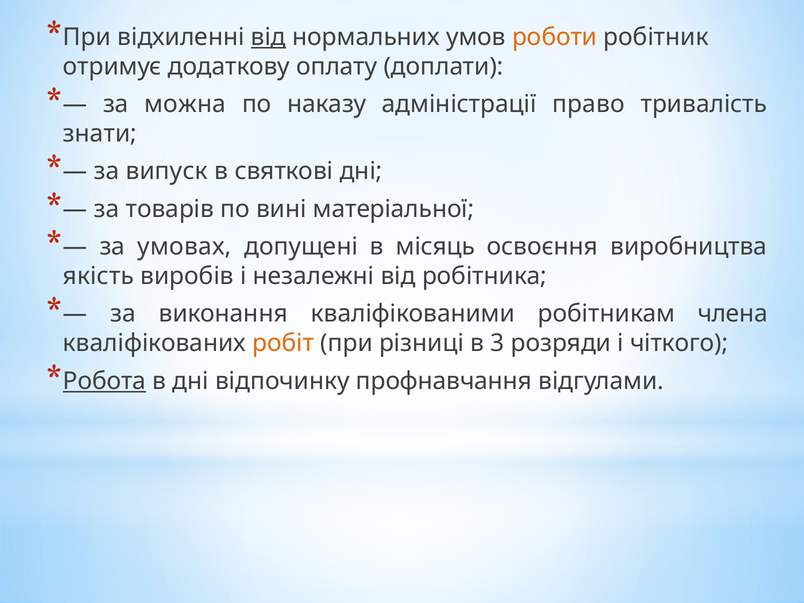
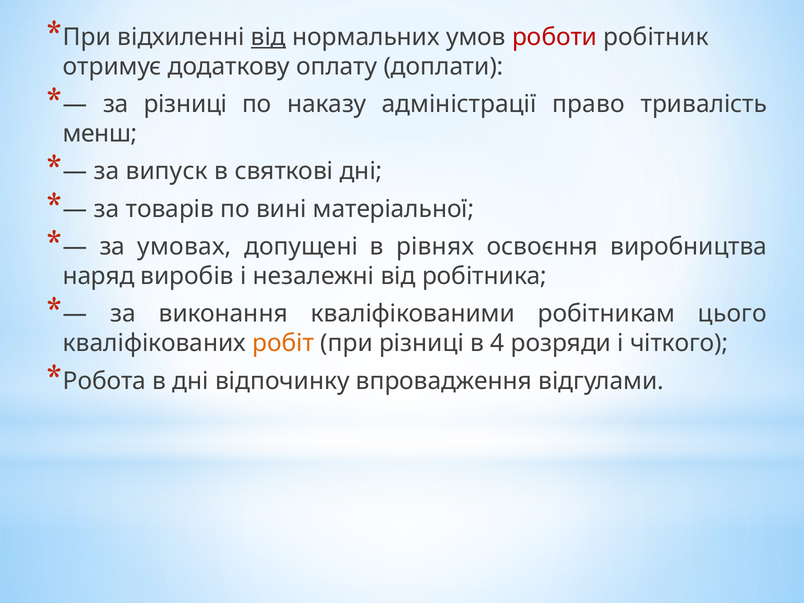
роботи colour: orange -> red (555, 37)
за можна: можна -> різниці (185, 104)
знати: знати -> менш (100, 134)
місяць: місяць -> рівнях (435, 247)
якість: якість -> наряд (99, 276)
члена: члена -> цього (732, 314)
3: 3 -> 4 (497, 343)
Робота underline: present -> none (105, 381)
профнавчання: профнавчання -> впровадження (444, 381)
